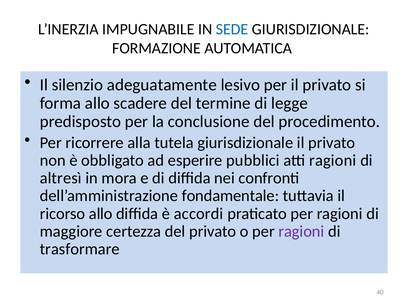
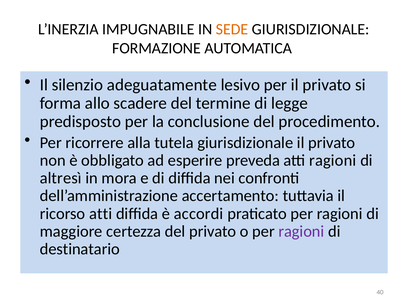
SEDE colour: blue -> orange (232, 29)
pubblici: pubblici -> preveda (253, 160)
fondamentale: fondamentale -> accertamento (230, 196)
ricorso allo: allo -> atti (101, 214)
trasformare: trasformare -> destinatario (80, 249)
